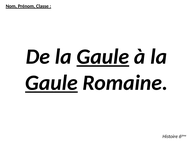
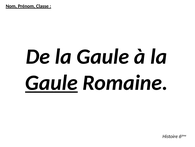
Gaule underline: present -> none (103, 56)
